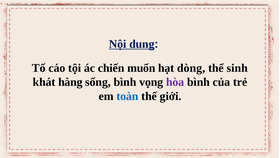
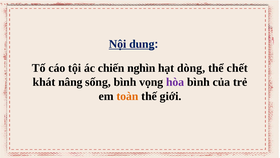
muốn: muốn -> nghìn (141, 68)
sinh: sinh -> chết (237, 68)
hàng: hàng -> nâng (70, 82)
toàn colour: blue -> orange (127, 96)
